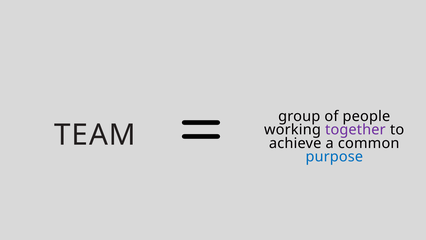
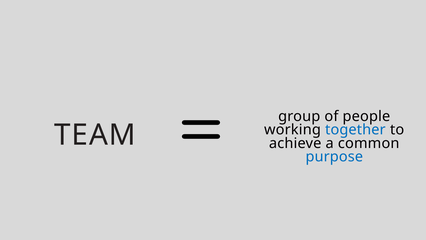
together colour: purple -> blue (355, 130)
